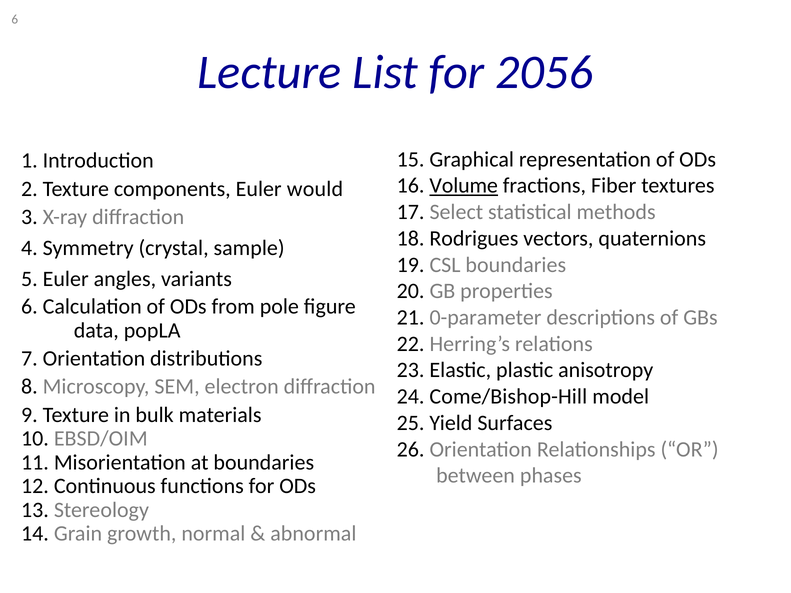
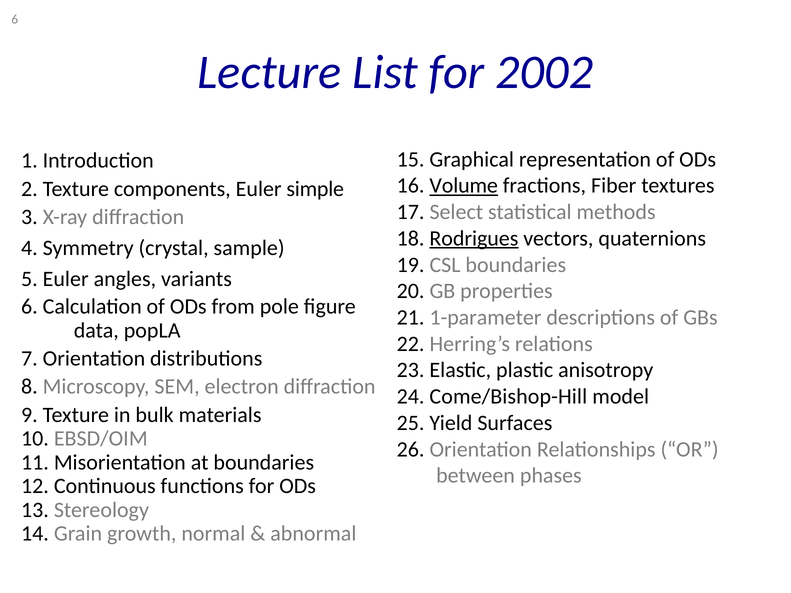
2056: 2056 -> 2002 (544, 73)
would: would -> simple (315, 189)
Rodrigues underline: none -> present (474, 239)
0-parameter: 0-parameter -> 1-parameter (485, 318)
